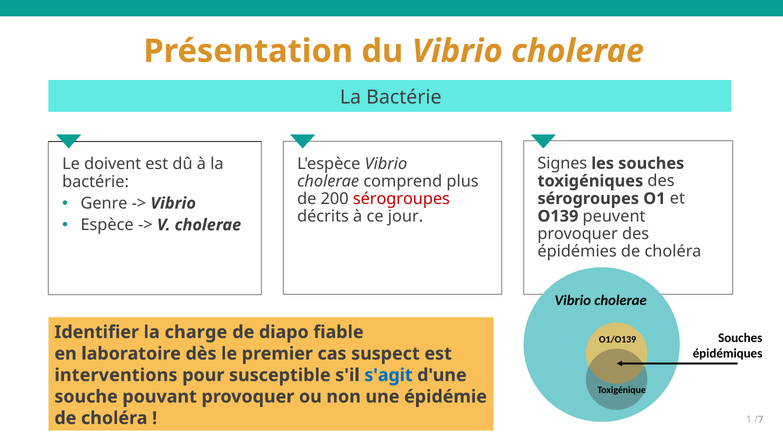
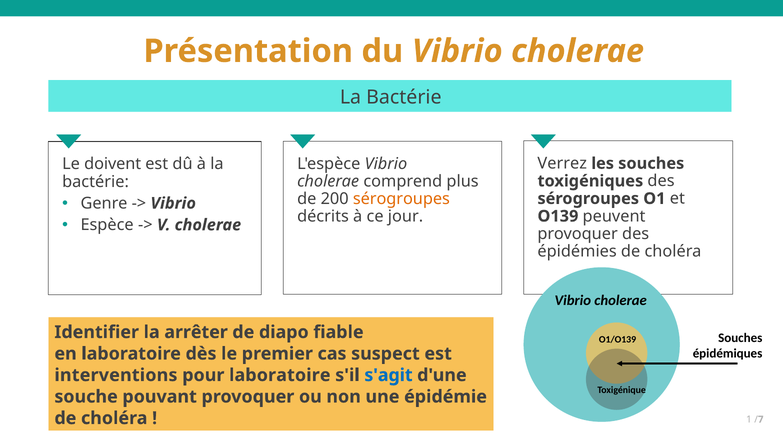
Signes: Signes -> Verrez (562, 164)
sérogroupes colour: red -> orange (401, 199)
charge: charge -> arrêter (196, 333)
pour susceptible: susceptible -> laboratoire (280, 376)
